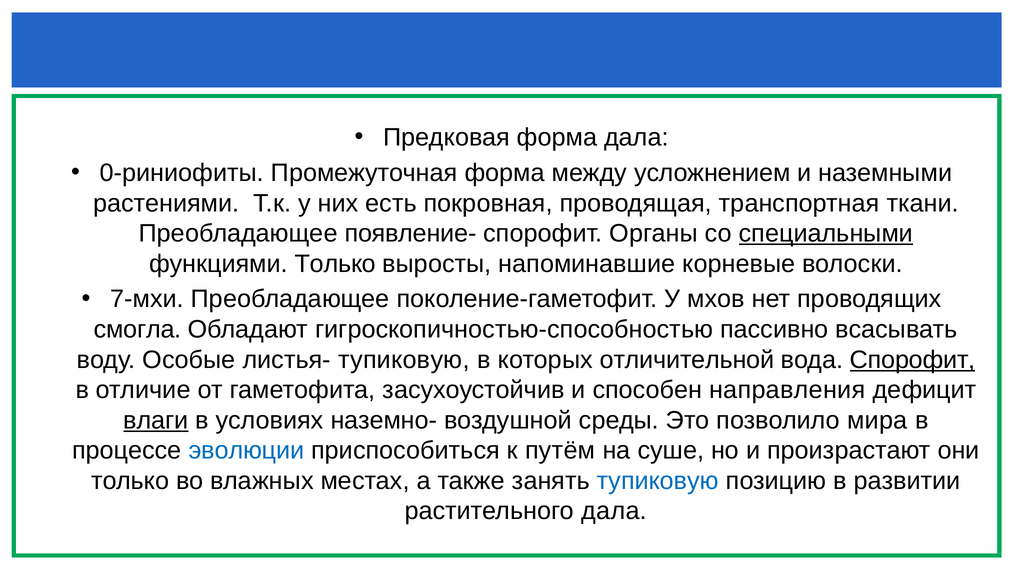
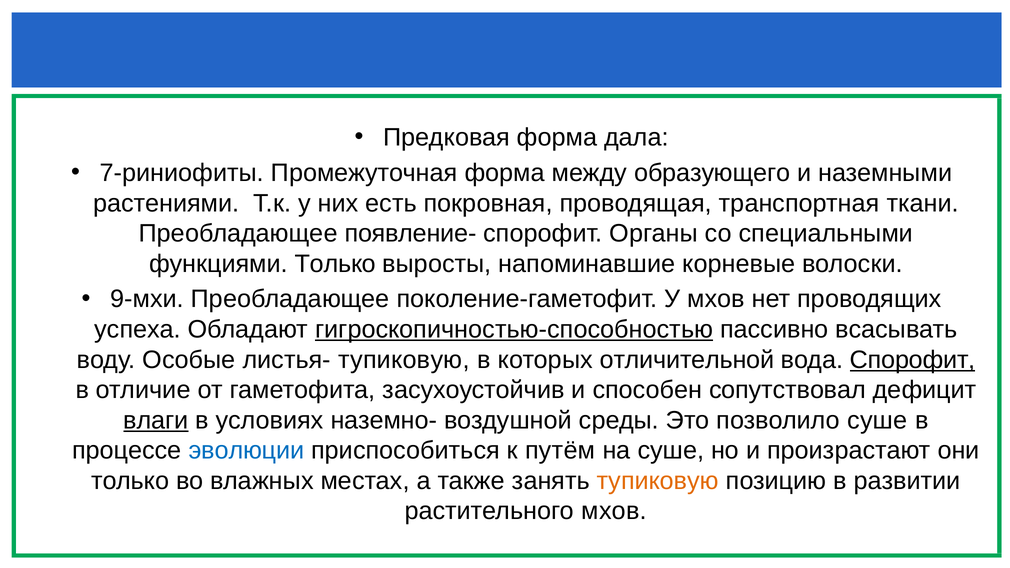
0-риниофиты: 0-риниофиты -> 7-риниофиты (182, 173)
усложнением: усложнением -> образующего (712, 173)
специальными underline: present -> none (826, 234)
7-мхи: 7-мхи -> 9-мхи (147, 299)
смогла: смогла -> успеха (138, 329)
гигроскопичностью-способностью underline: none -> present (514, 329)
направления: направления -> сопутствовал (787, 390)
позволило мира: мира -> суше (877, 420)
тупиковую colour: blue -> orange (658, 481)
растительного дала: дала -> мхов (614, 511)
